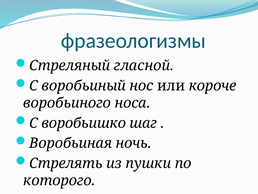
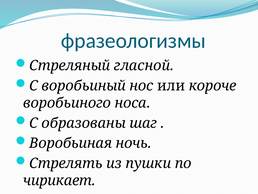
воробьишко: воробьишко -> образованы (84, 123)
которого: которого -> чирикает (59, 180)
